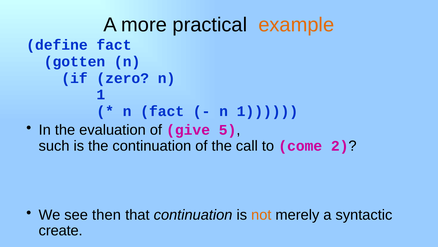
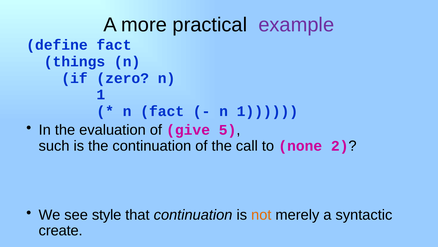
example colour: orange -> purple (296, 25)
gotten: gotten -> things (75, 62)
come: come -> none (300, 146)
then: then -> style (107, 214)
